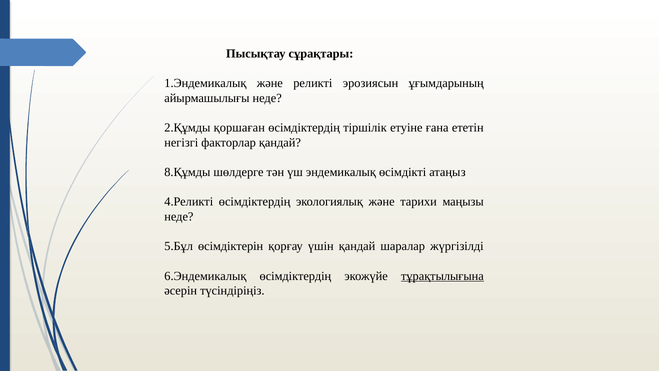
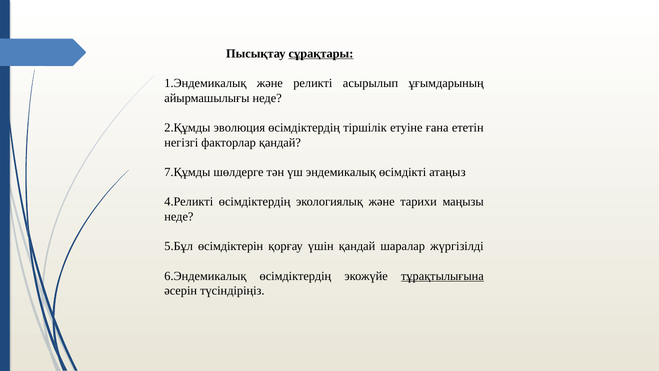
сұрақтары underline: none -> present (321, 53)
эрозиясын: эрозиясын -> асырылып (371, 83)
қоршаған: қоршаған -> эволюция (239, 128)
8.Құмды: 8.Құмды -> 7.Құмды (187, 172)
